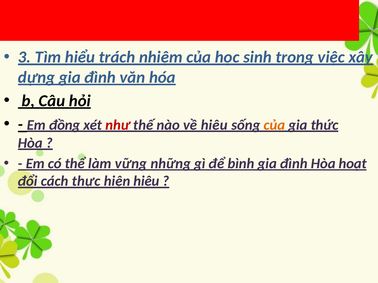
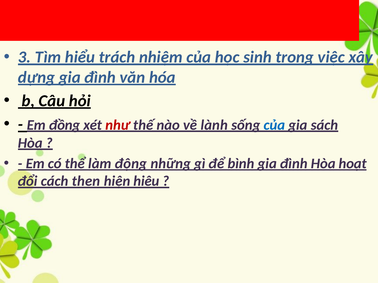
về hiêu: hiêu -> lành (214, 125)
của colour: orange -> blue (274, 125)
thức: thức -> sách (324, 125)
vững: vững -> động (131, 164)
thực: thực -> then (86, 181)
